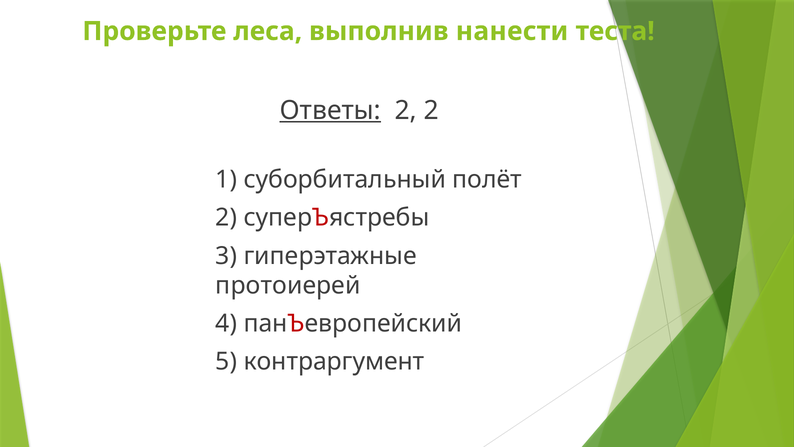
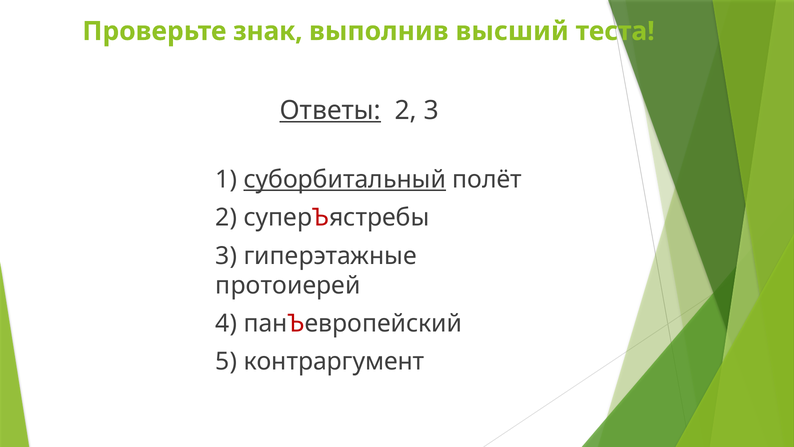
леса: леса -> знак (268, 31)
нанести: нанести -> высший (512, 31)
2 2: 2 -> 3 (431, 110)
суборбитальный underline: none -> present (345, 180)
